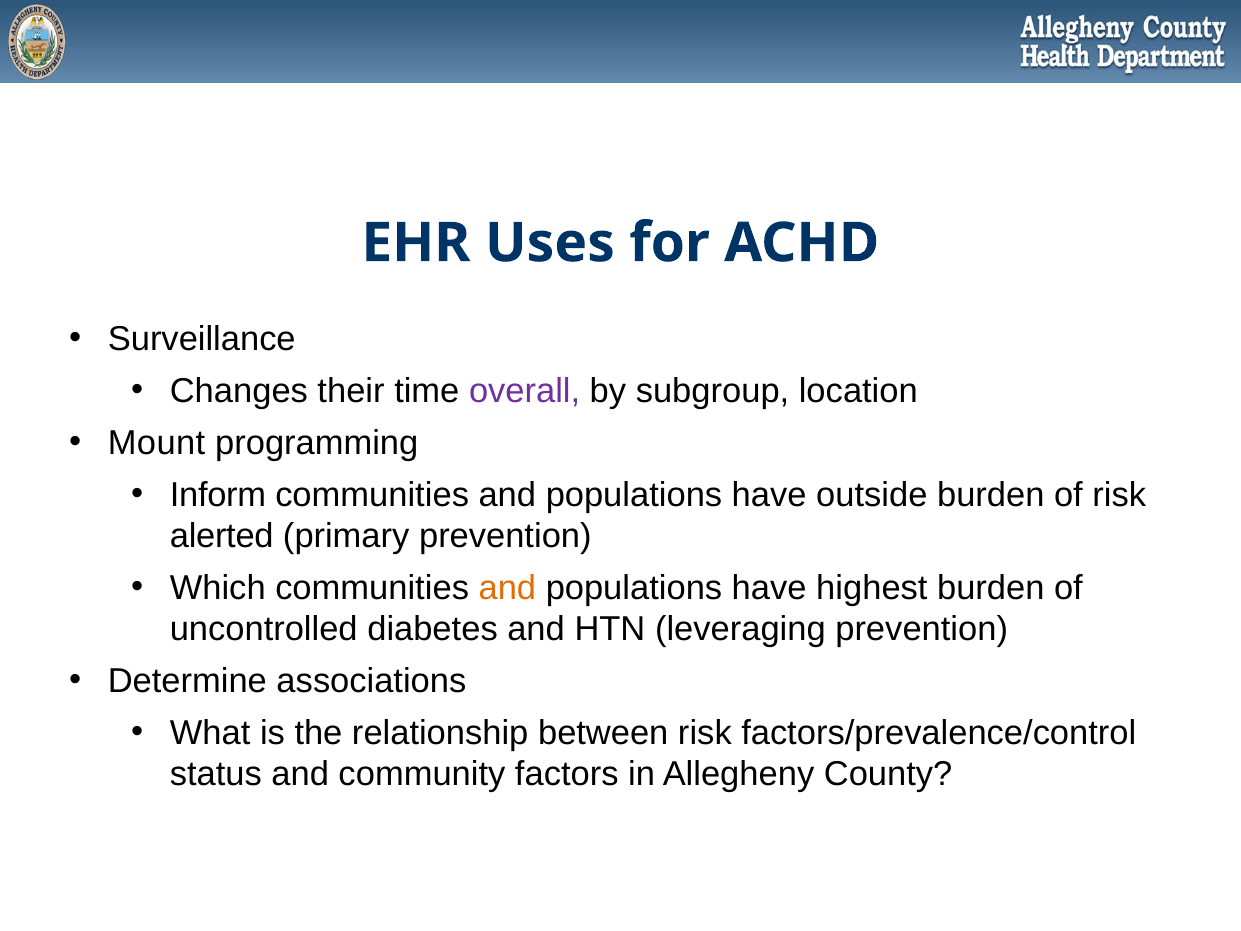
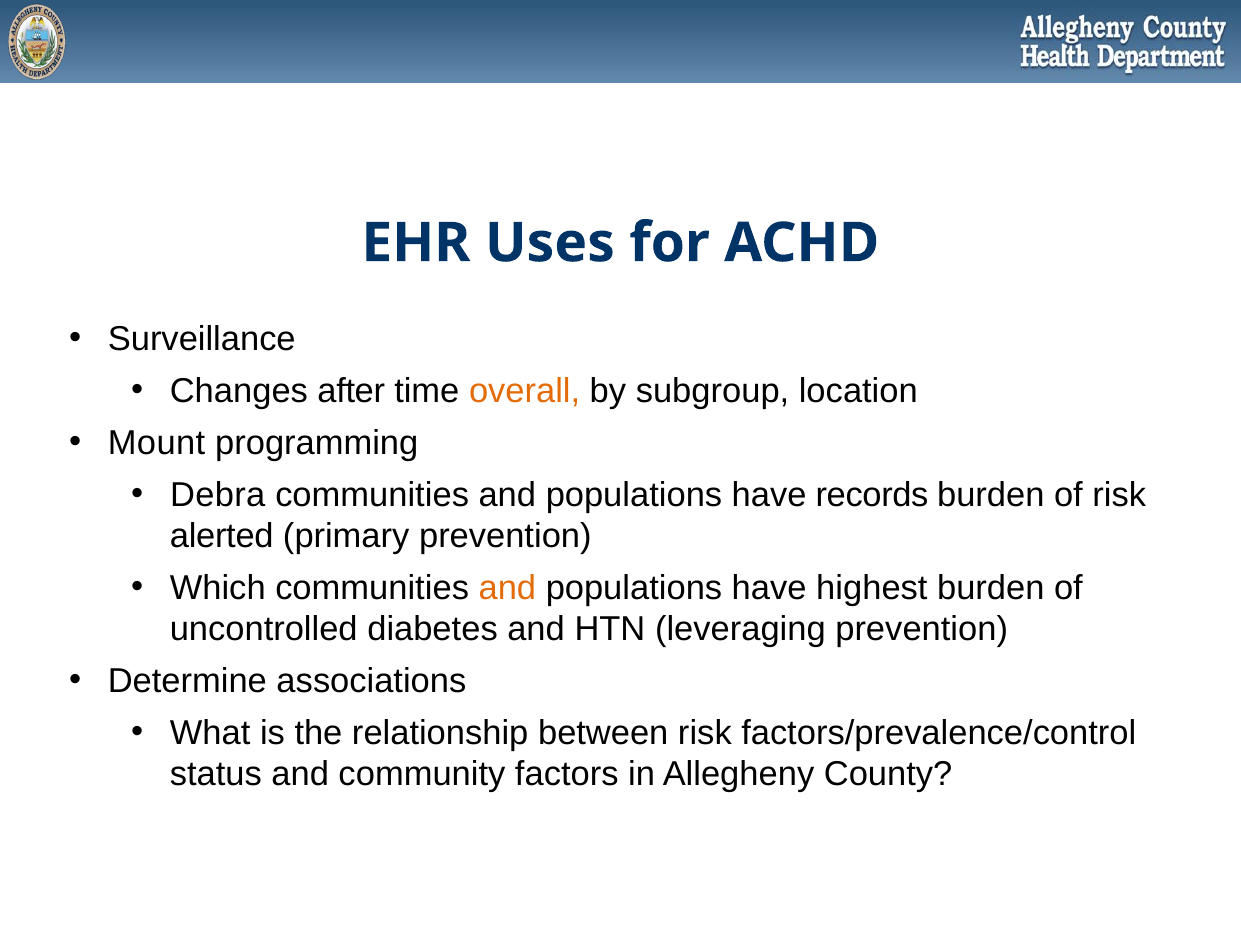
their: their -> after (351, 391)
overall colour: purple -> orange (525, 391)
Inform: Inform -> Debra (218, 495)
outside: outside -> records (872, 495)
